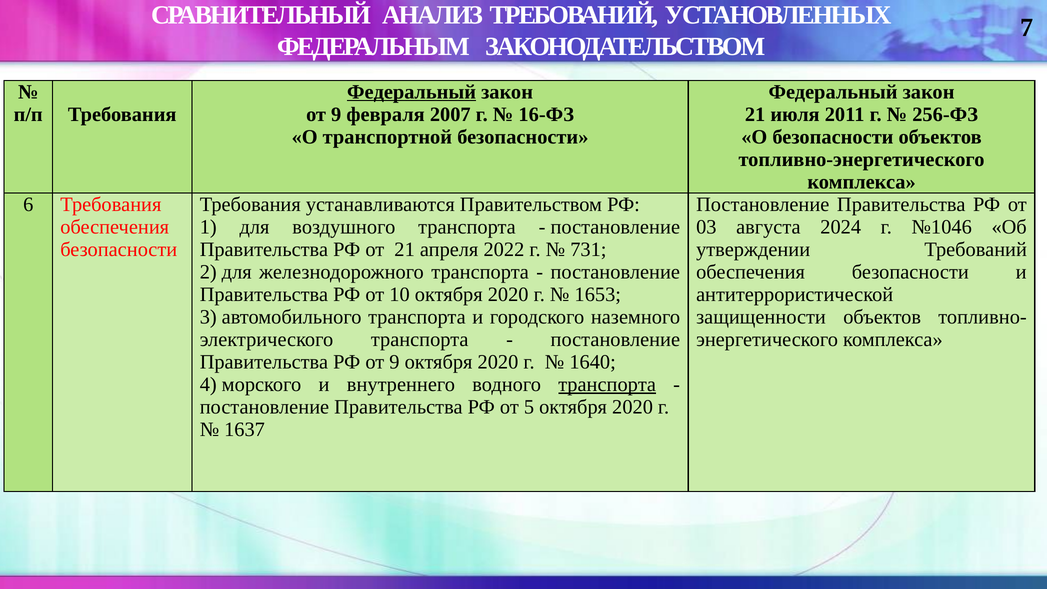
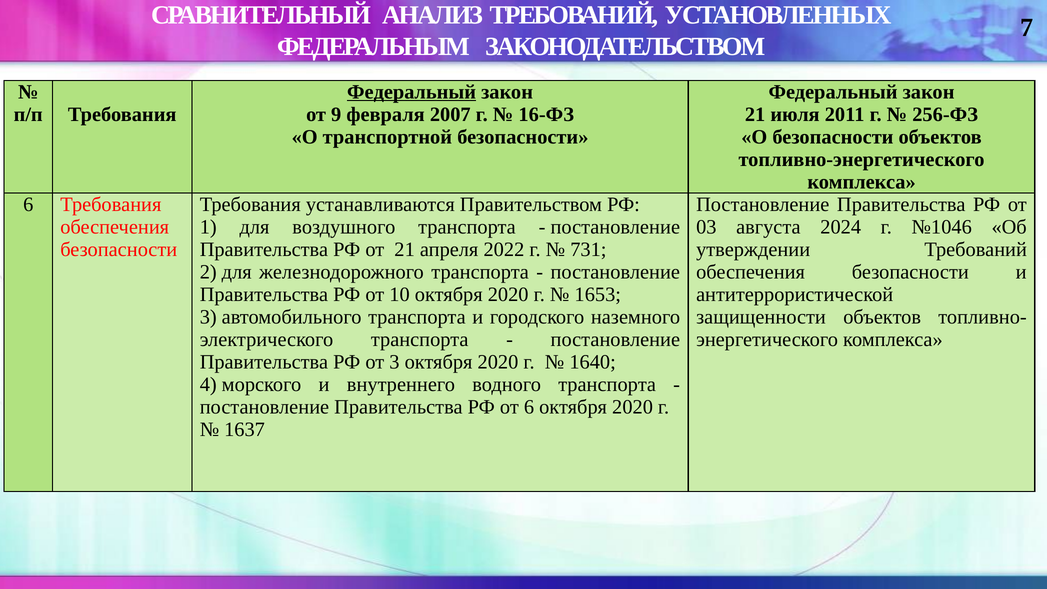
РФ от 9: 9 -> 3 (394, 362)
транспорта underline: present -> none (607, 384)
от 5: 5 -> 6 (529, 407)
